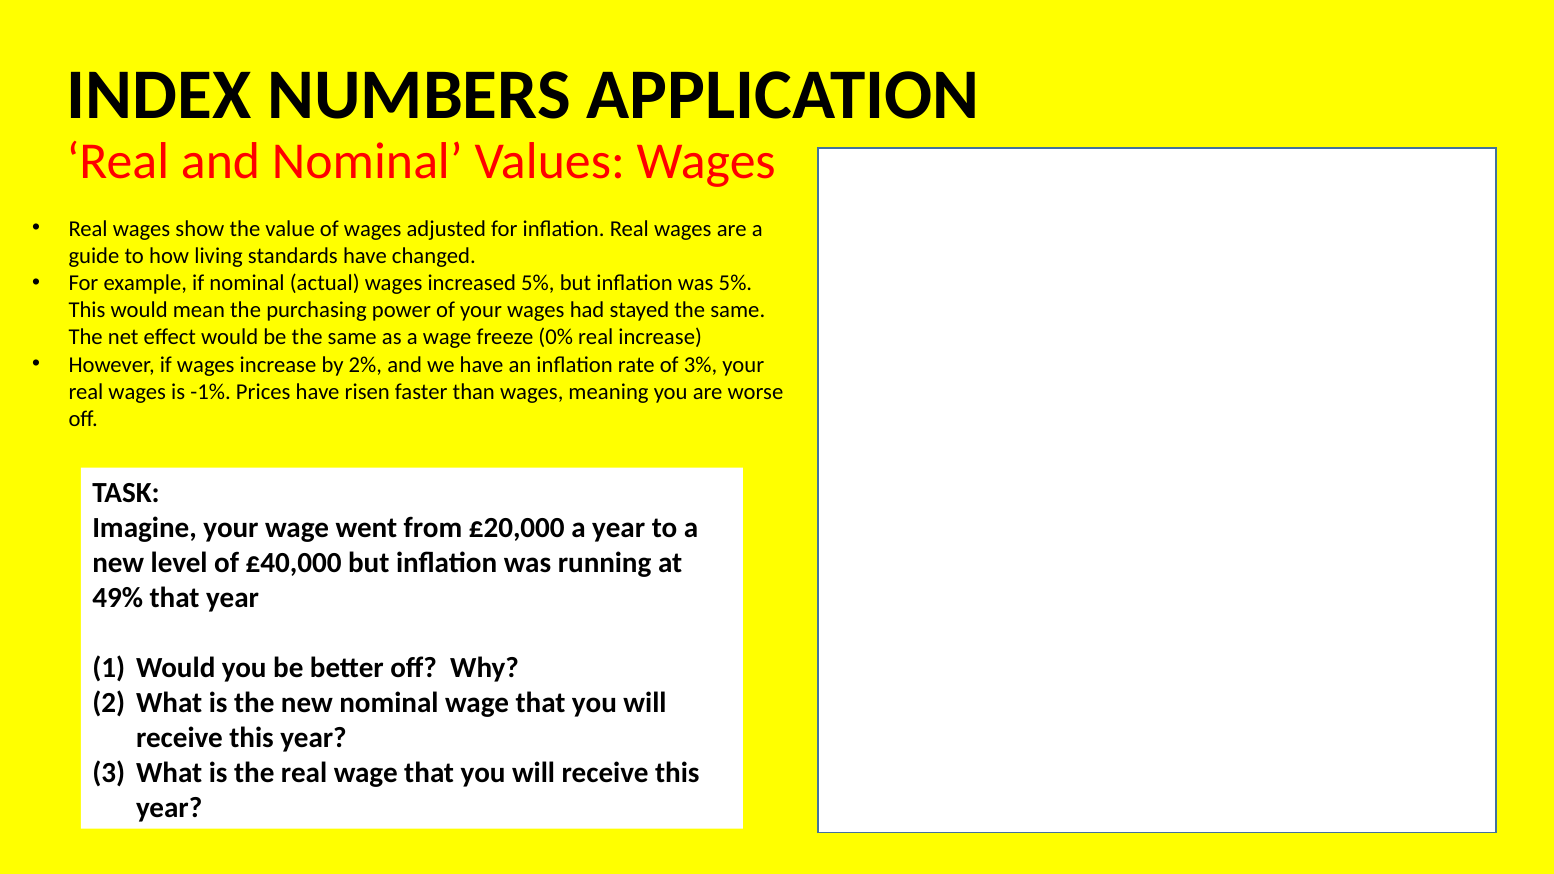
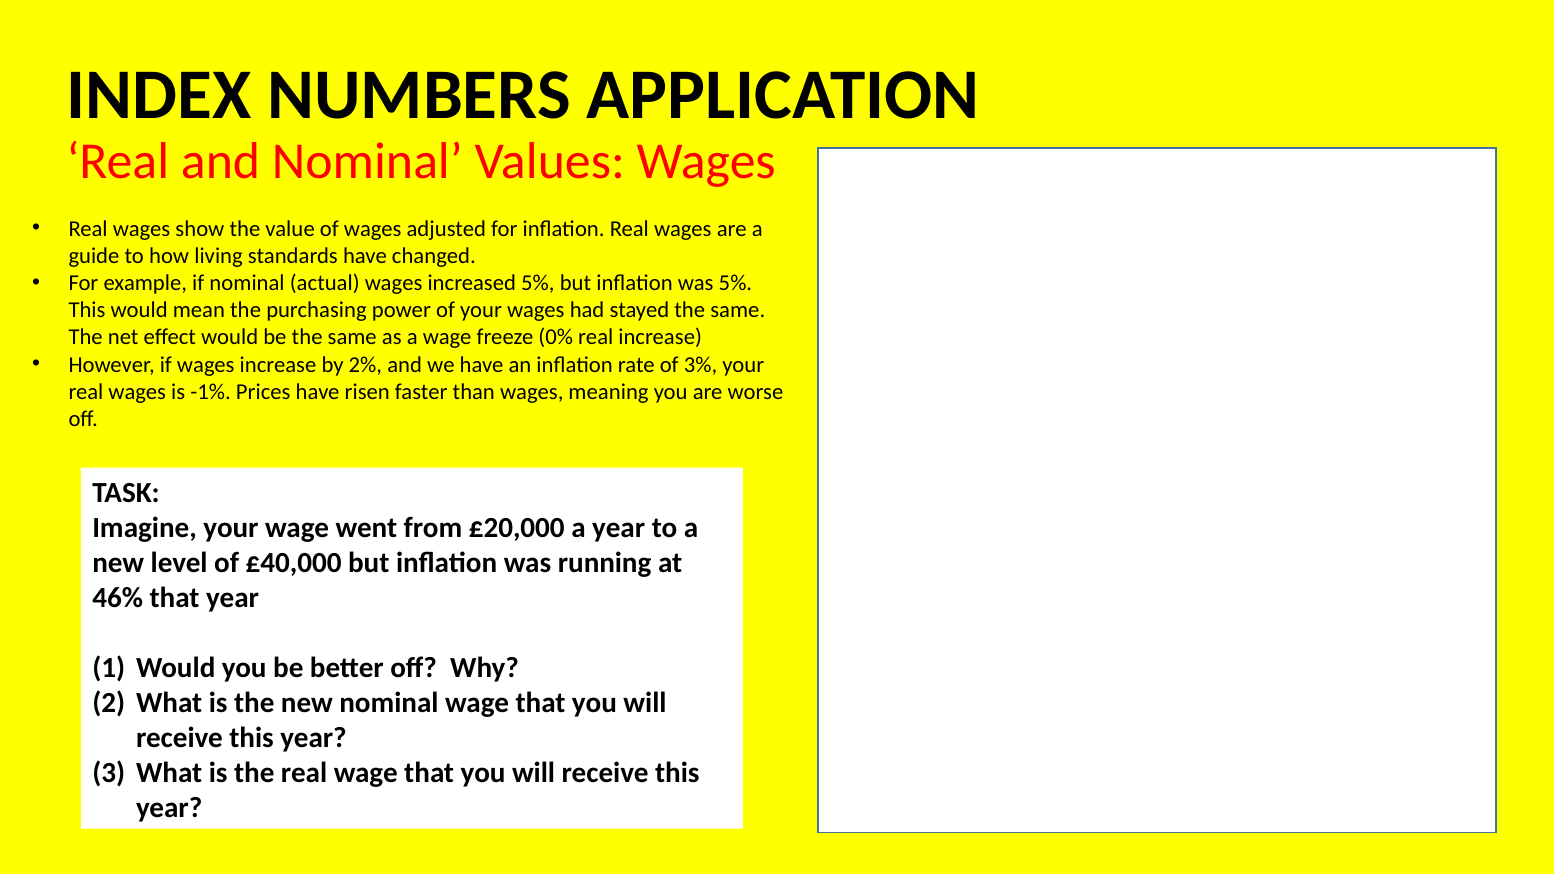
49%: 49% -> 46% (118, 598)
